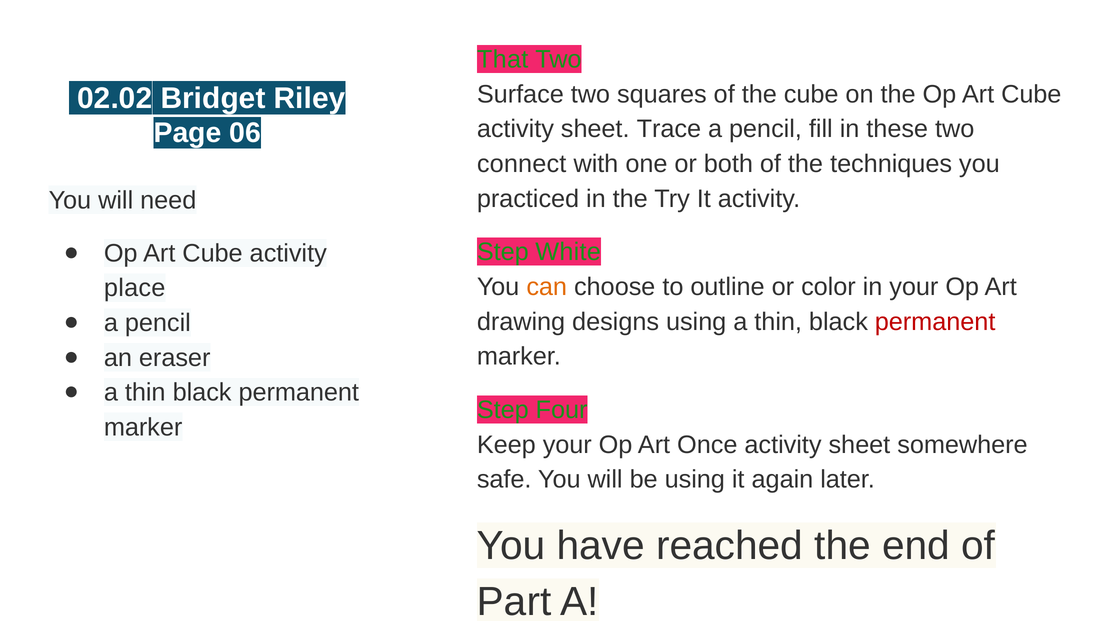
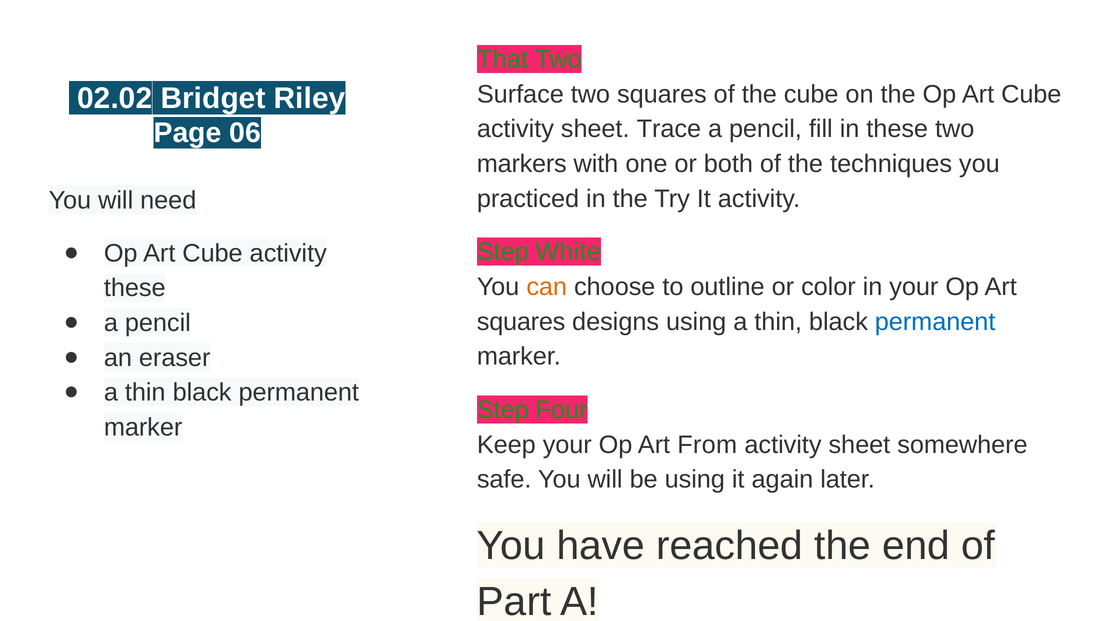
connect: connect -> markers (522, 164)
place: place -> these (135, 288)
drawing: drawing -> squares (521, 322)
permanent colour: red -> blue (935, 322)
Once: Once -> From (707, 445)
